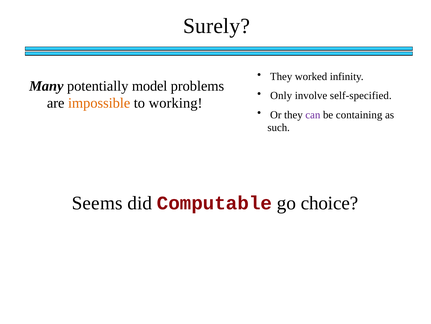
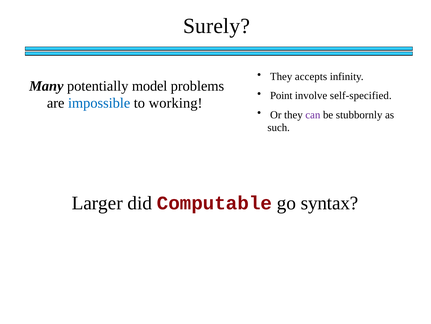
worked: worked -> accepts (311, 77)
Only: Only -> Point (281, 96)
impossible colour: orange -> blue (99, 103)
containing: containing -> stubbornly (359, 115)
Seems: Seems -> Larger (97, 203)
choice: choice -> syntax (330, 203)
